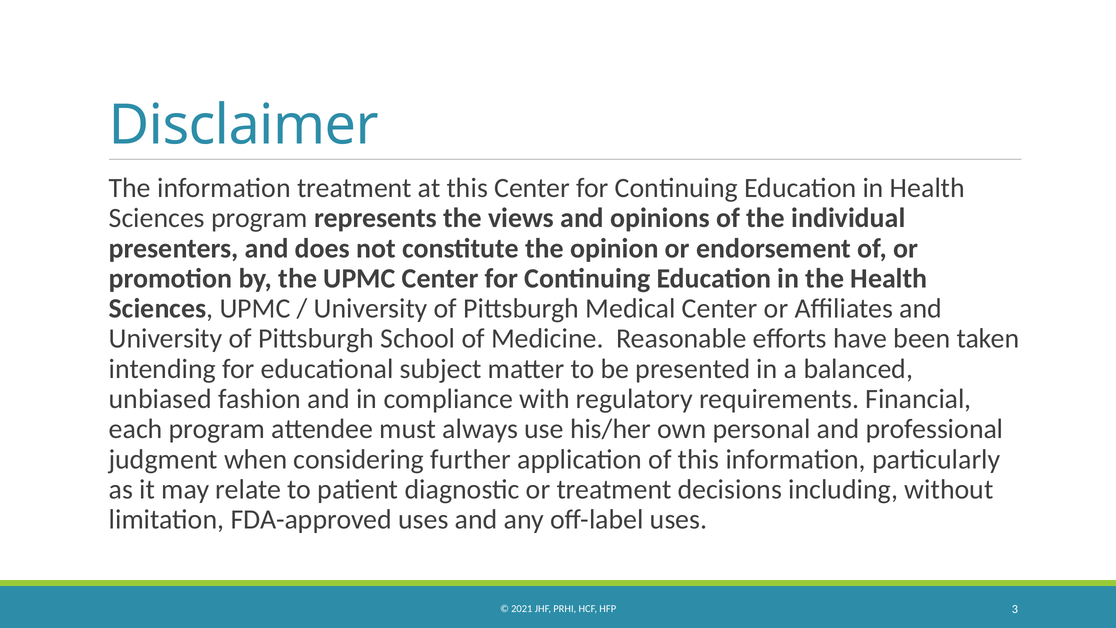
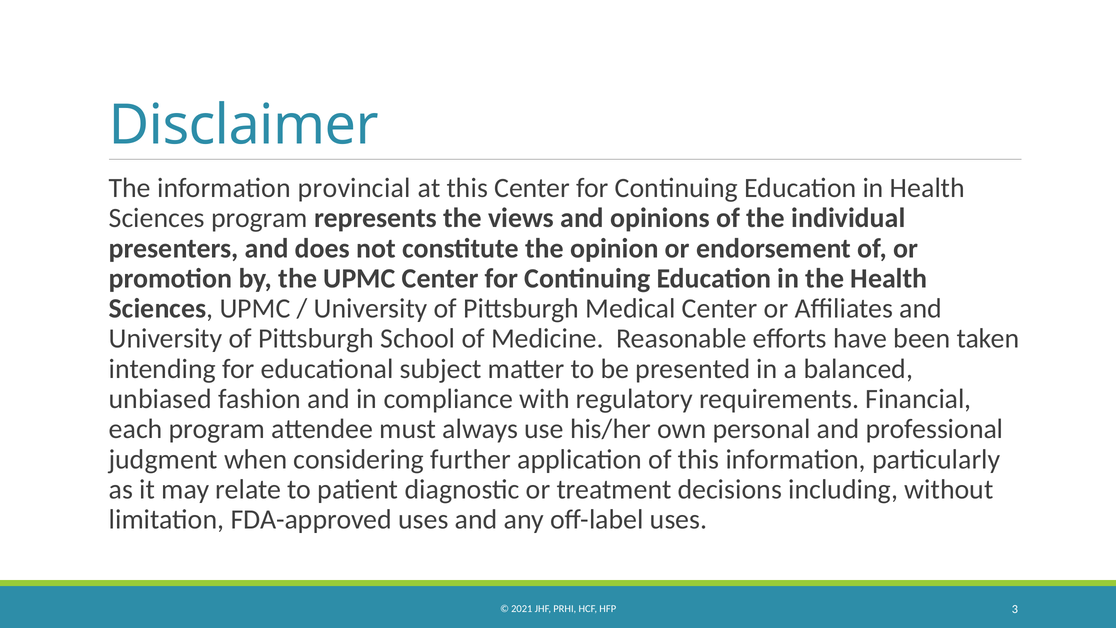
information treatment: treatment -> provincial (354, 188)
